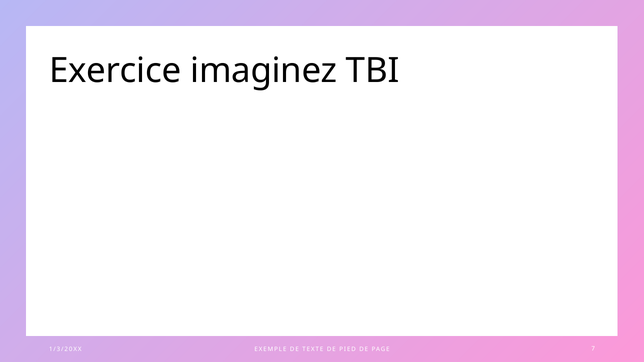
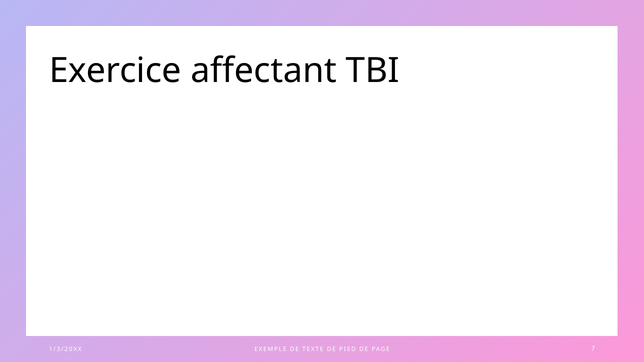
imaginez: imaginez -> affectant (264, 71)
